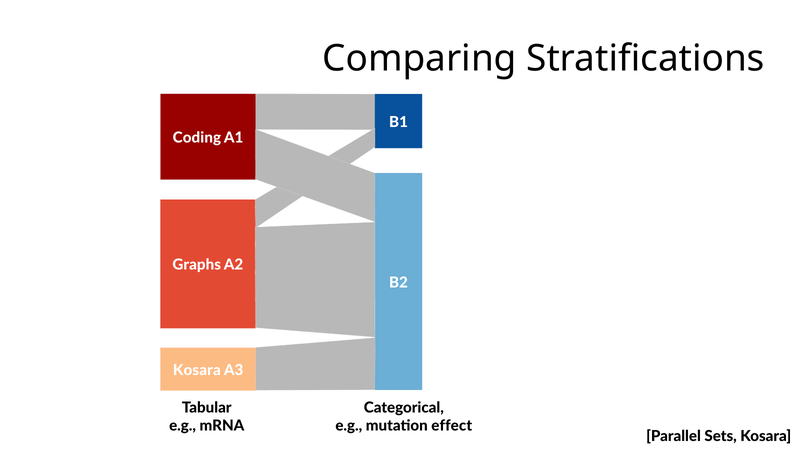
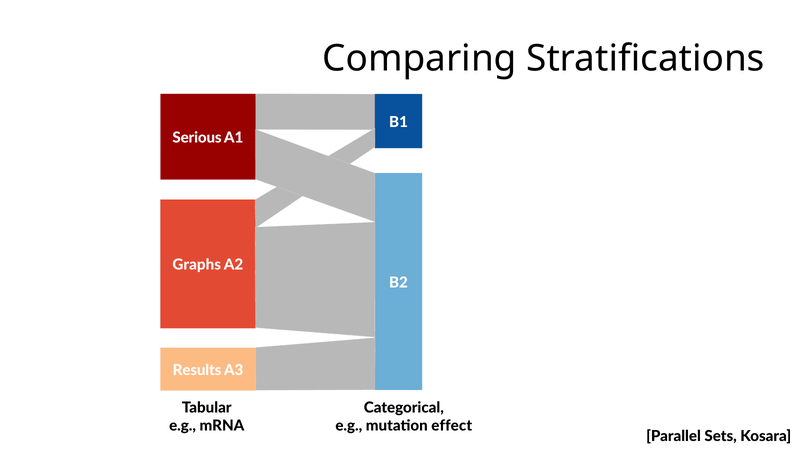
Coding: Coding -> Serious (197, 138)
Kosara: Kosara -> Results (197, 370)
